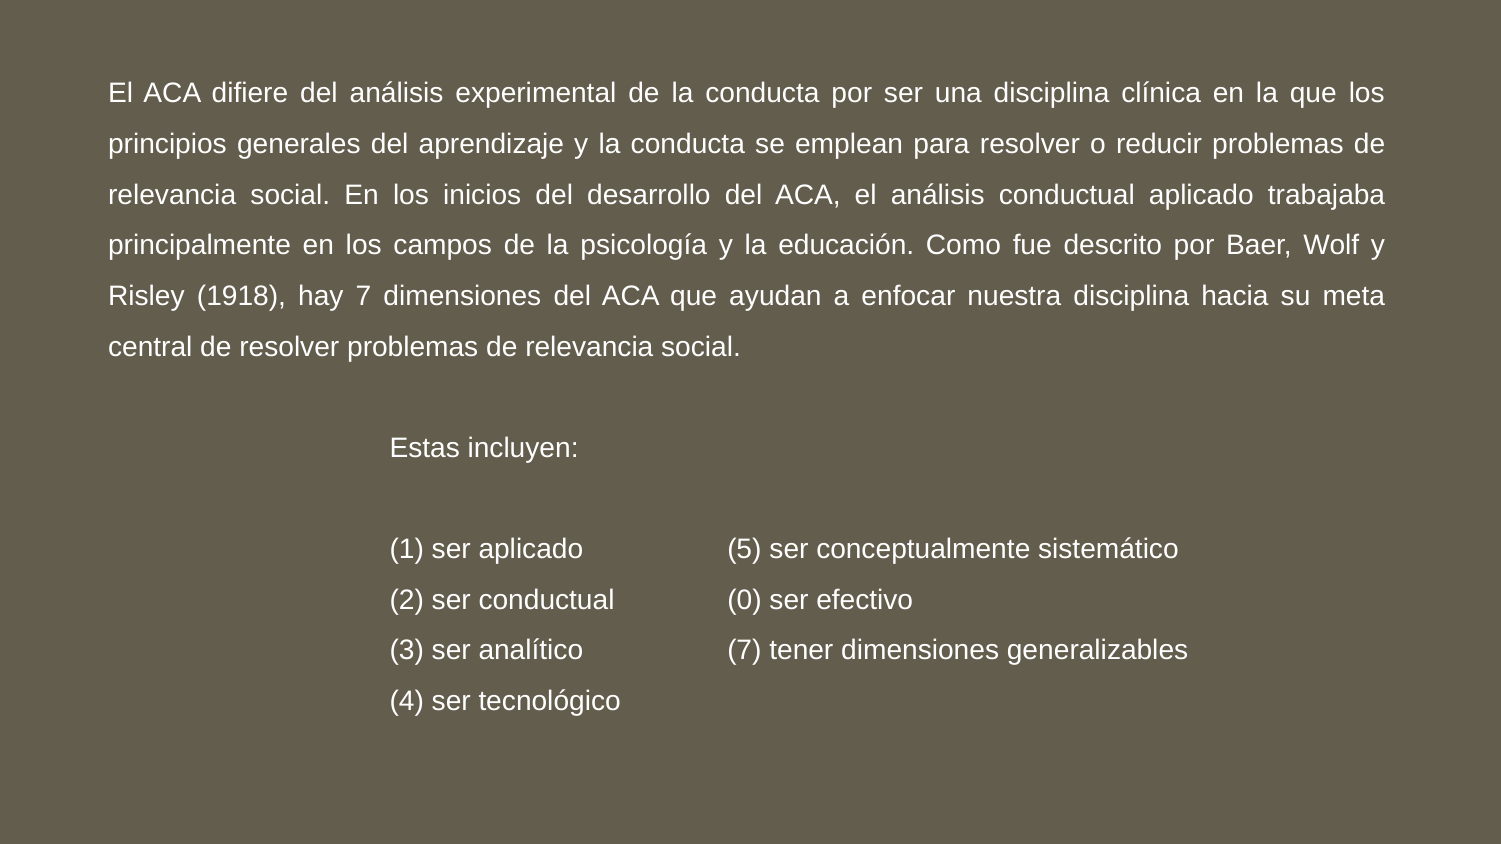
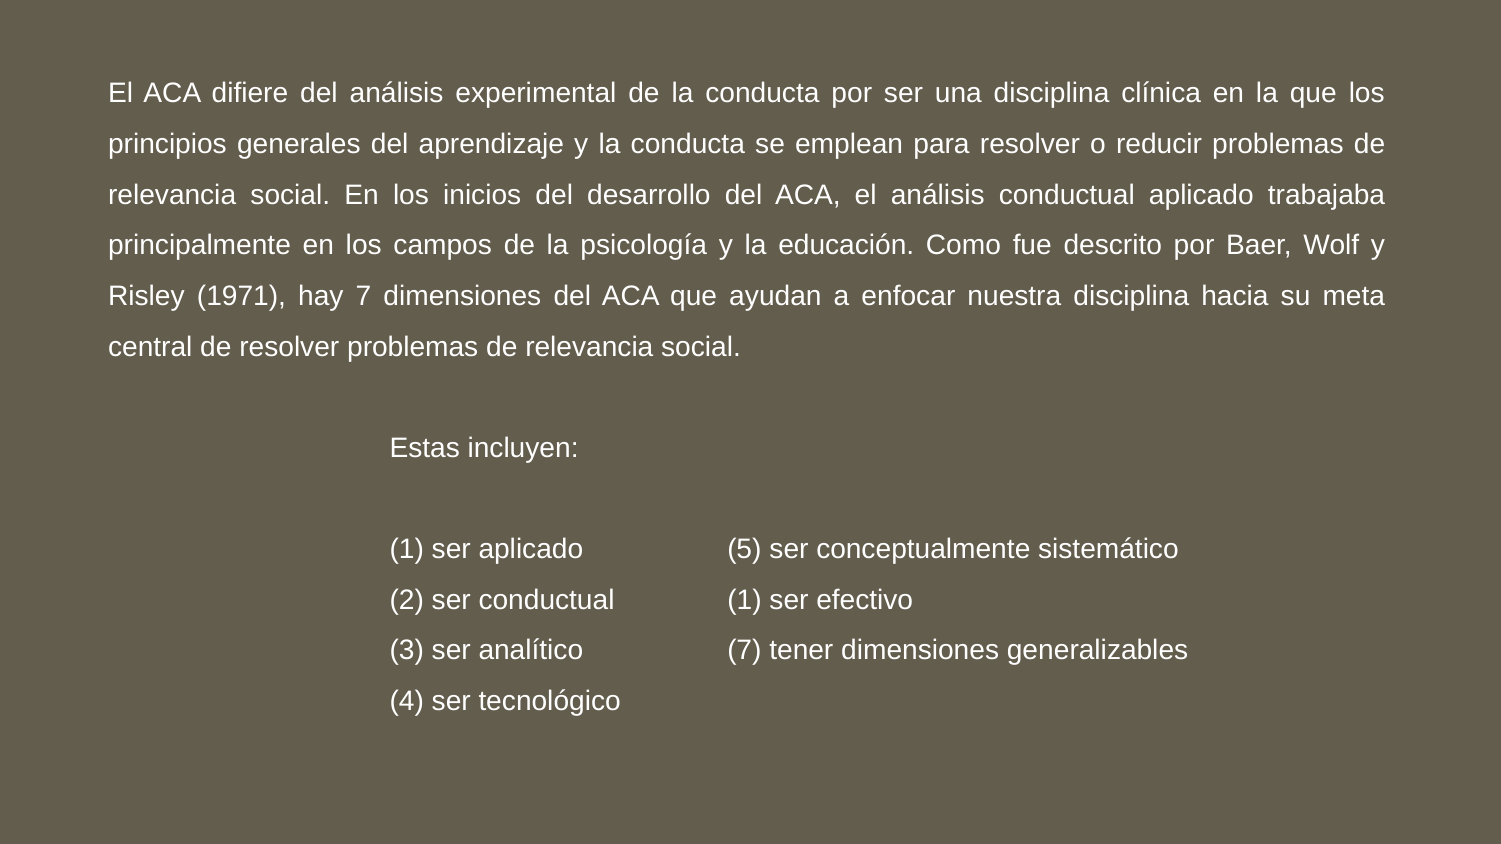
1918: 1918 -> 1971 (241, 296)
conductual 0: 0 -> 1 (744, 600)
